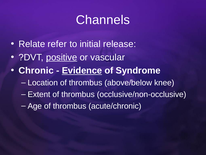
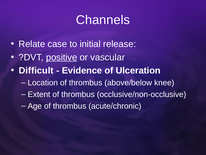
refer: refer -> case (57, 44)
Chronic: Chronic -> Difficult (36, 70)
Evidence underline: present -> none (82, 70)
Syndrome: Syndrome -> Ulceration (138, 70)
